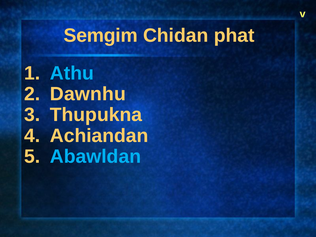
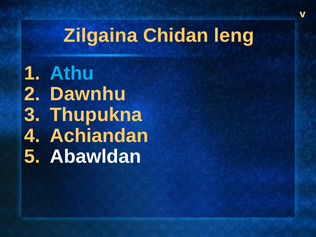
Semgim: Semgim -> Zilgaina (101, 35)
phat: phat -> leng (234, 35)
Abawldan colour: light blue -> white (95, 157)
